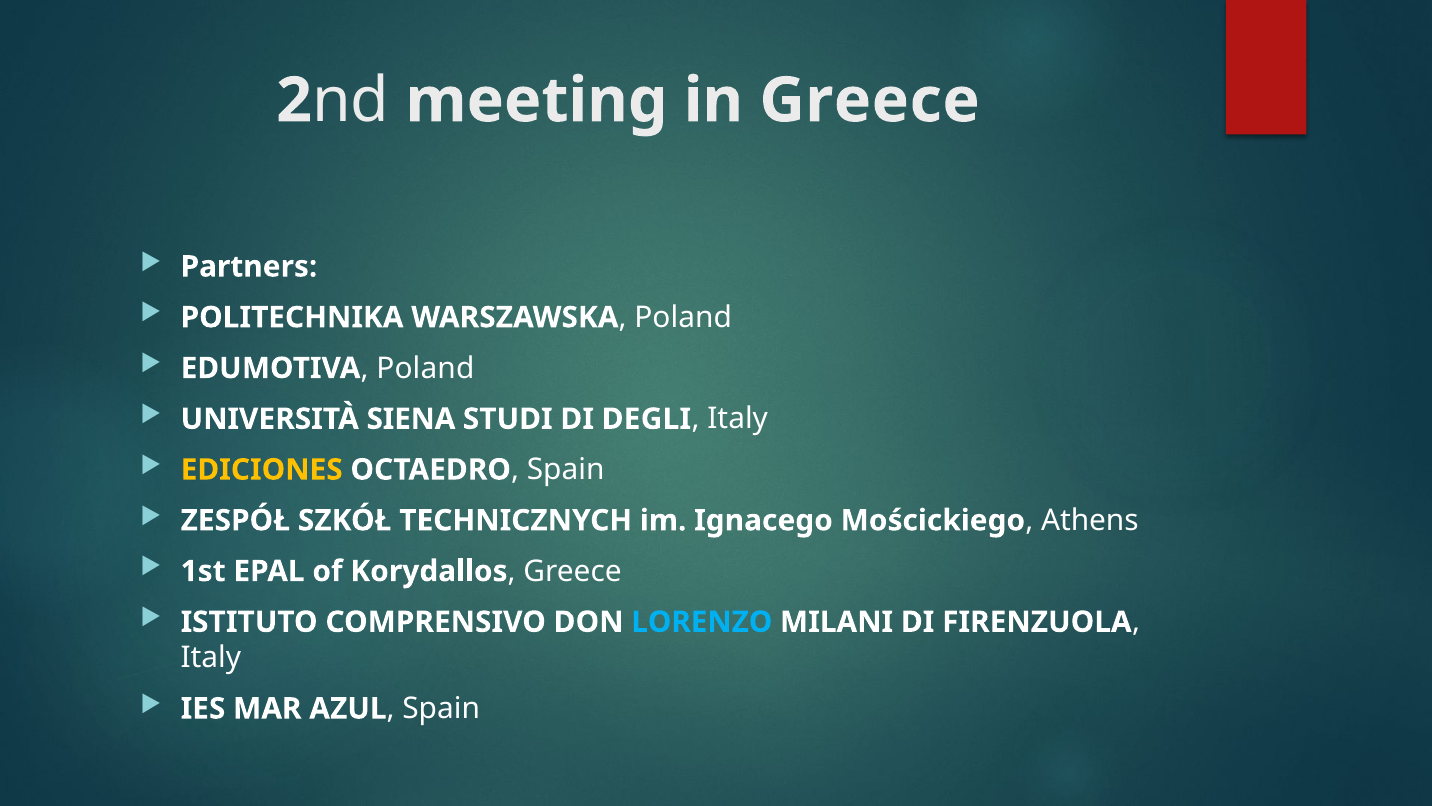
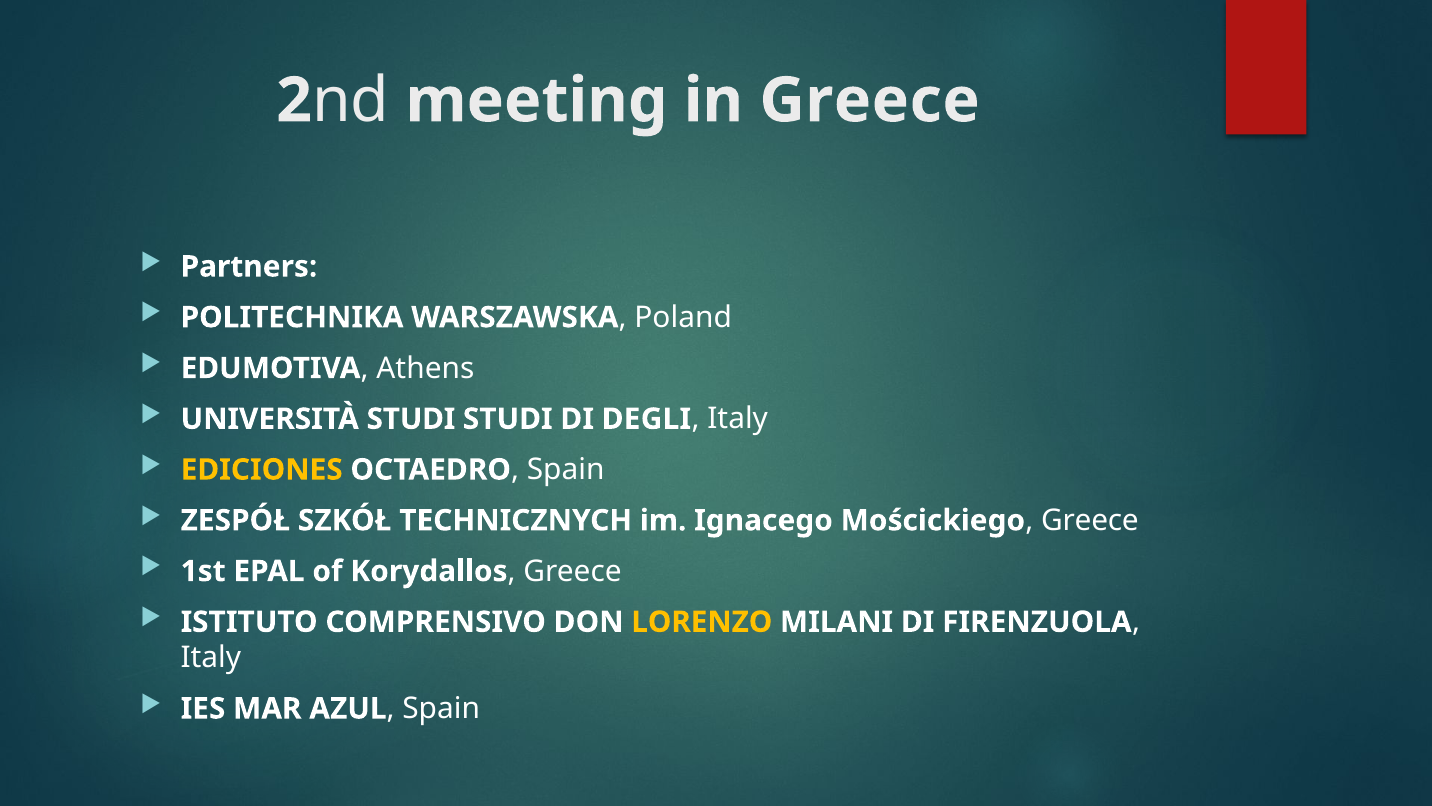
Poland: Poland -> Athens (425, 368)
UNIVERSITÀ SIENA: SIENA -> STUDI (411, 419)
Athens: Athens -> Greece (1090, 520)
LORENZO colour: light blue -> yellow (702, 622)
